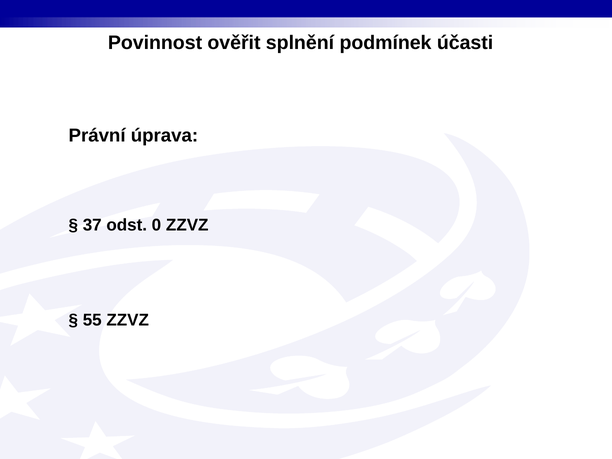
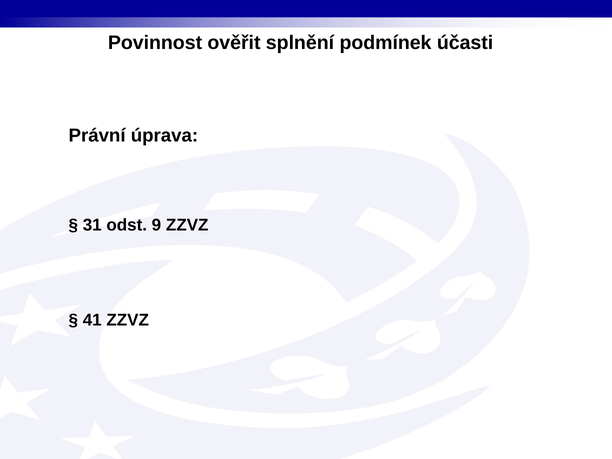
37: 37 -> 31 (92, 225)
0: 0 -> 9 (156, 225)
55: 55 -> 41 (92, 320)
